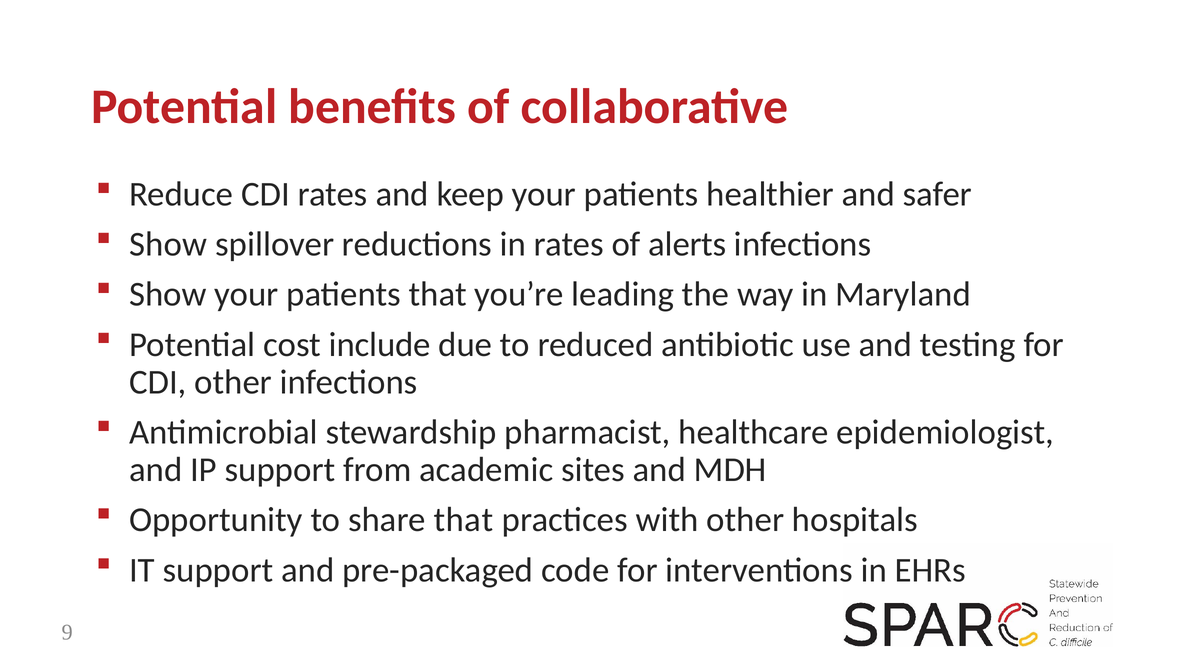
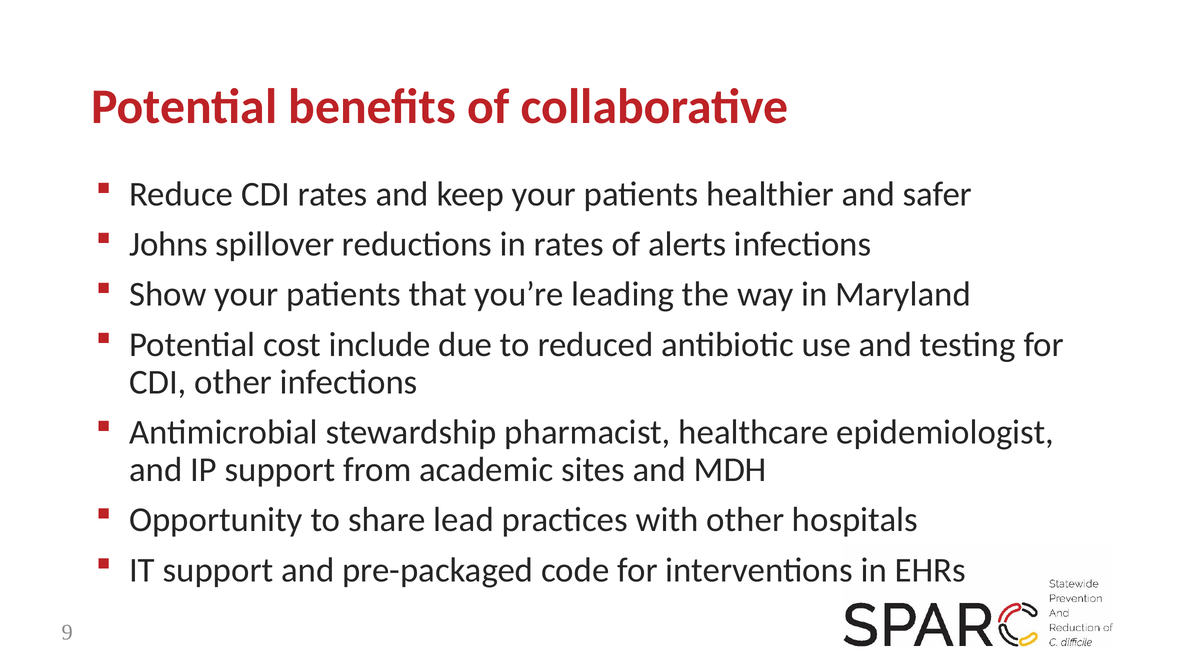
Show: Show -> Johns (169, 244)
share that: that -> lead (464, 520)
